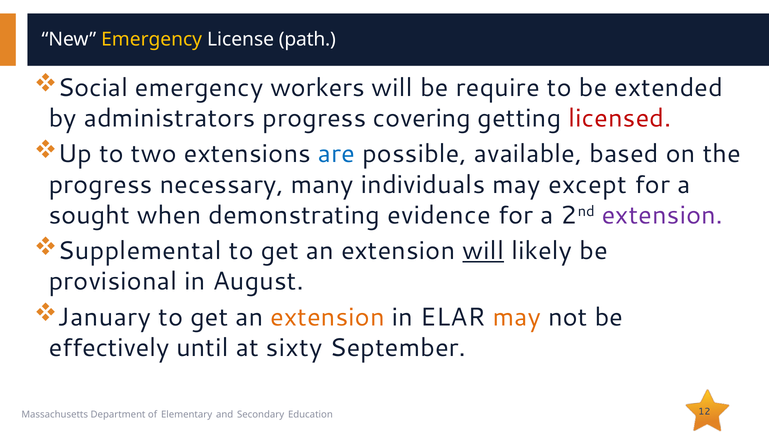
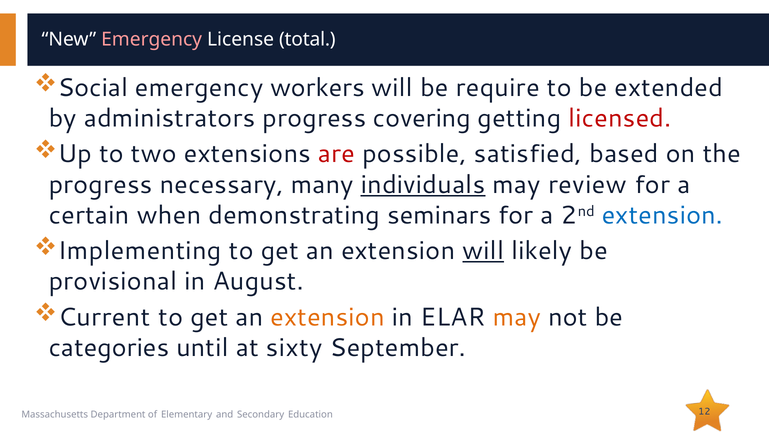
Emergency colour: yellow -> pink (152, 40)
path: path -> total (307, 40)
are colour: blue -> red (337, 154)
available: available -> satisfied (528, 154)
individuals underline: none -> present (423, 185)
except: except -> review (588, 185)
sought: sought -> certain (89, 216)
evidence: evidence -> seminars (439, 216)
extension colour: purple -> blue (662, 216)
Supplemental: Supplemental -> Implementing (140, 251)
January: January -> Current (104, 317)
effectively: effectively -> categories (109, 348)
